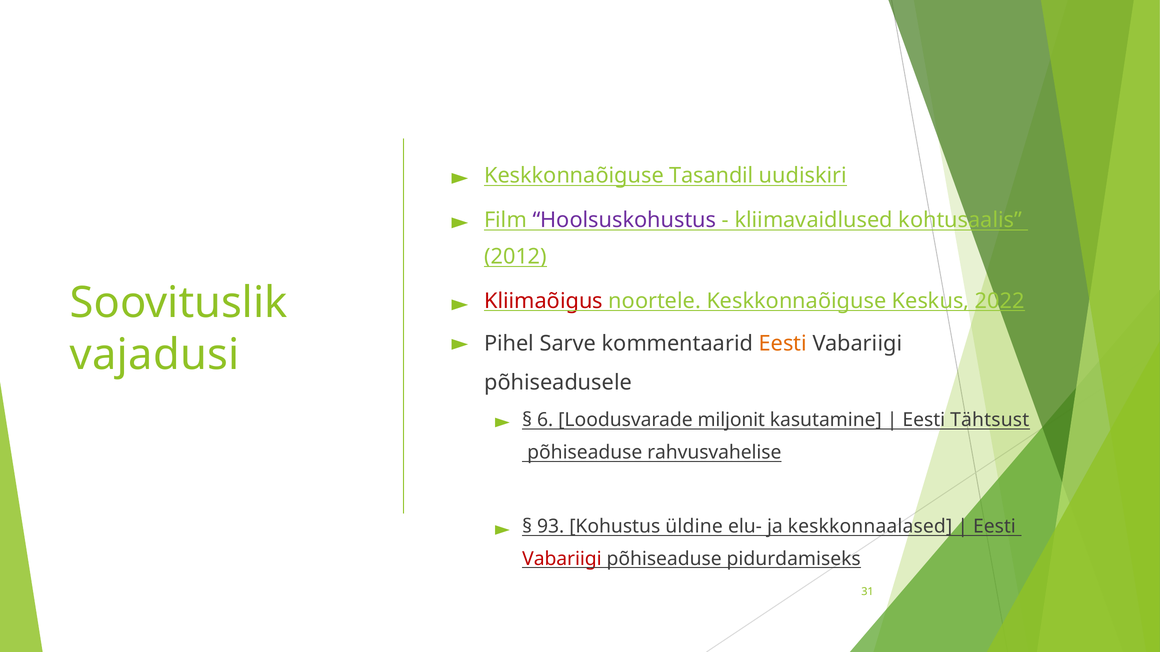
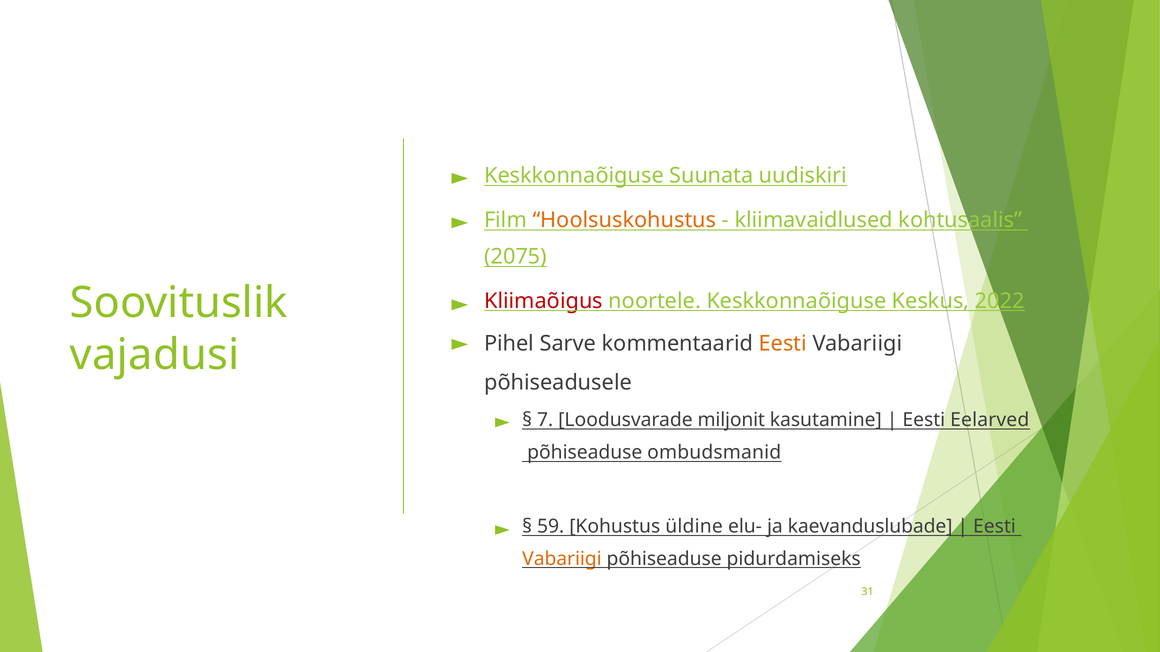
Tasandil: Tasandil -> Suunata (711, 176)
Hoolsuskohustus colour: purple -> orange (624, 220)
2012: 2012 -> 2075 (516, 257)
6: 6 -> 7 (545, 420)
Tähtsust: Tähtsust -> Eelarved (990, 420)
rahvusvahelise: rahvusvahelise -> ombudsmanid (714, 453)
93: 93 -> 59 (551, 527)
keskkonnaalased: keskkonnaalased -> kaevanduslubade (870, 527)
Vabariigi colour: red -> orange (562, 559)
